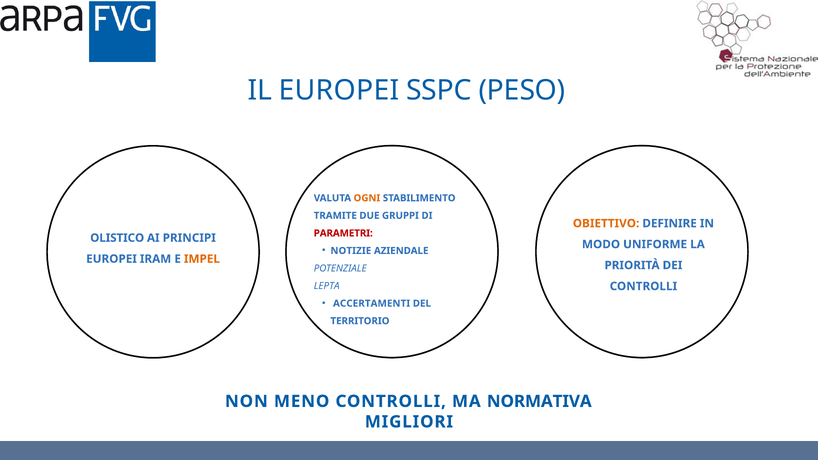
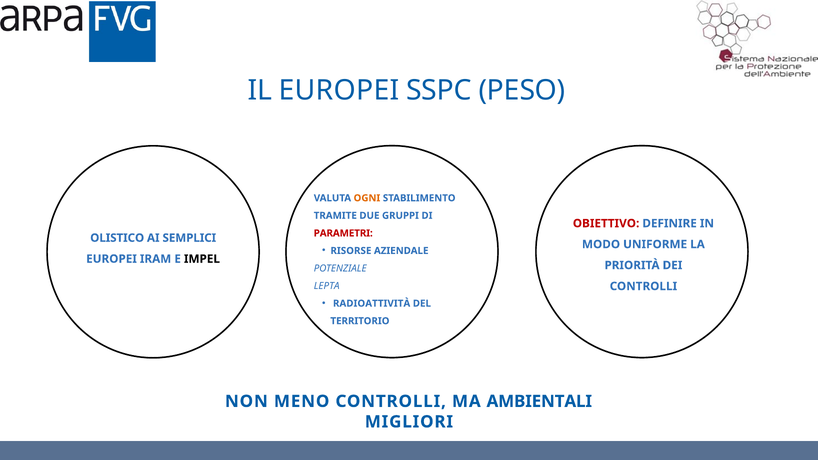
OBIETTIVO colour: orange -> red (606, 223)
PRINCIPI: PRINCIPI -> SEMPLICI (189, 238)
NOTIZIE: NOTIZIE -> RISORSE (351, 251)
IMPEL colour: orange -> black (202, 259)
ACCERTAMENTI: ACCERTAMENTI -> RADIOATTIVITÀ (372, 304)
NORMATIVA: NORMATIVA -> AMBIENTALI (539, 401)
